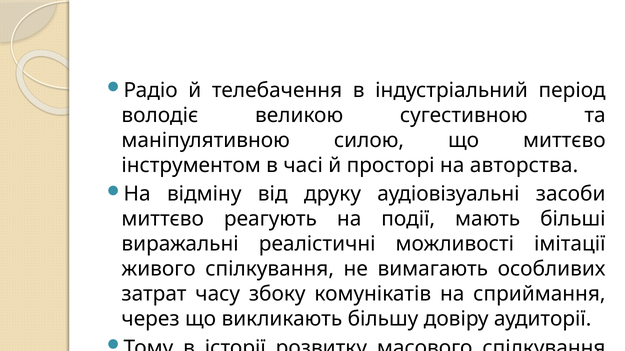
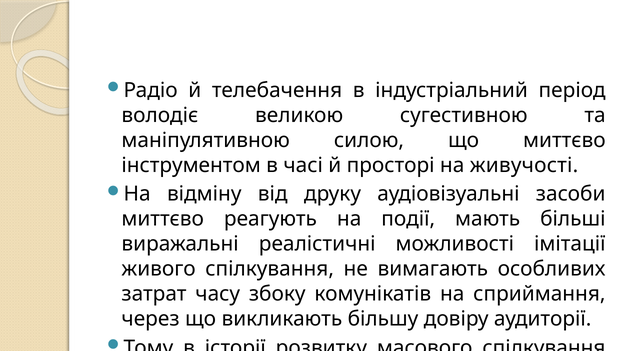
авторства: авторства -> живучості (524, 166)
